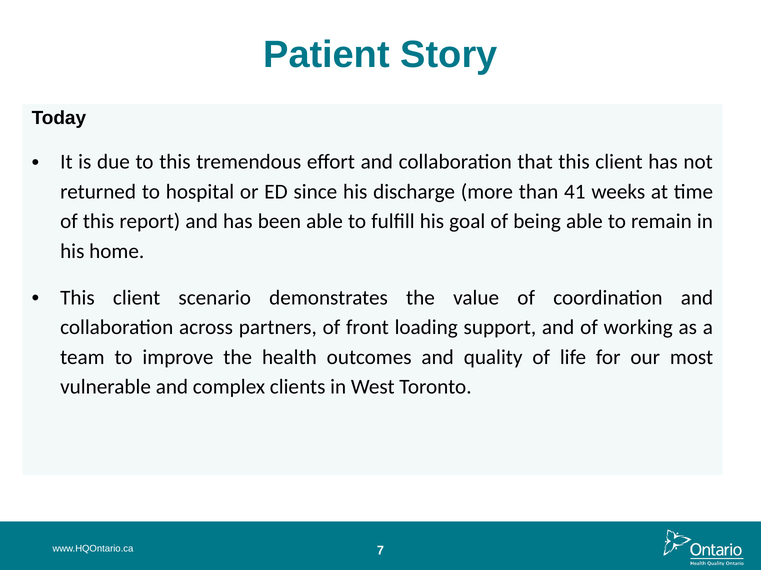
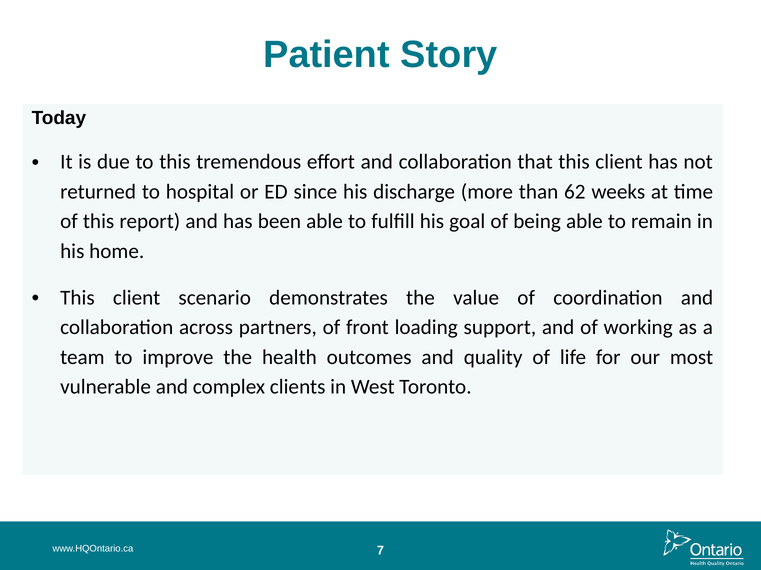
41: 41 -> 62 (575, 192)
